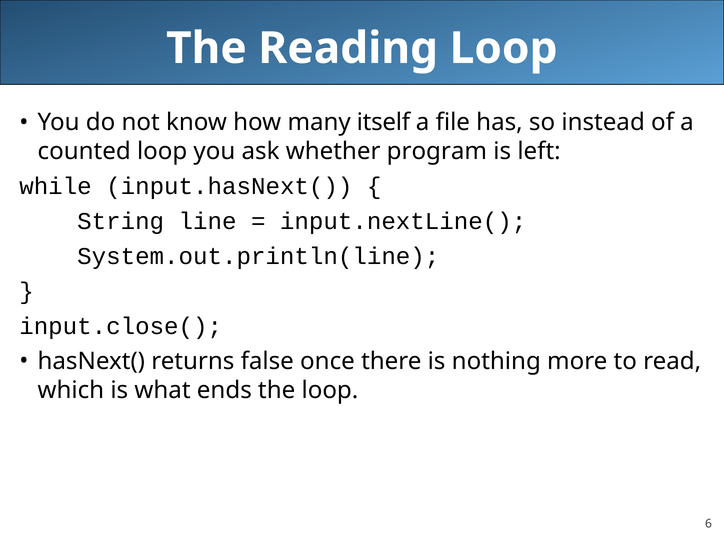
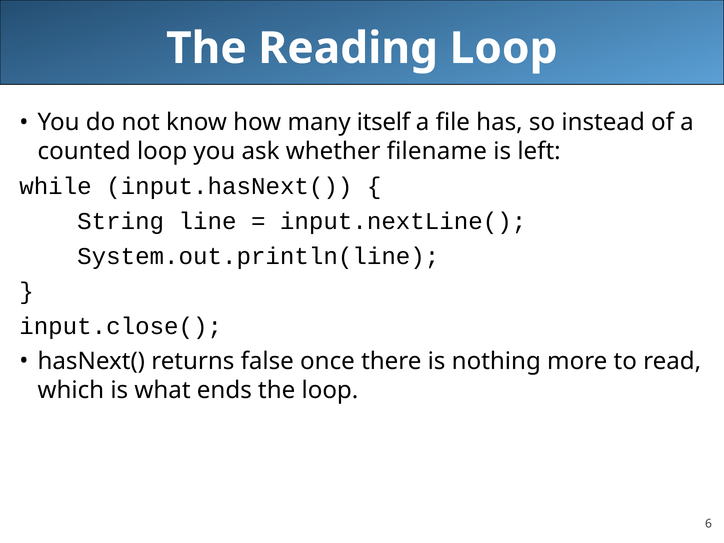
program: program -> filename (437, 151)
